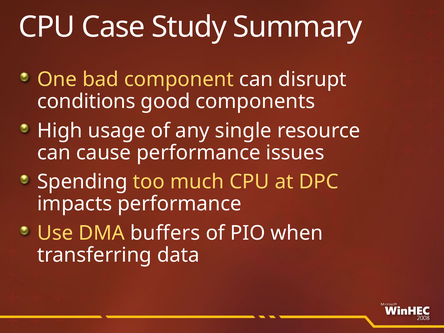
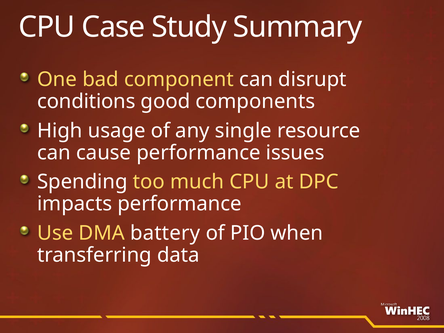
buffers: buffers -> battery (165, 233)
